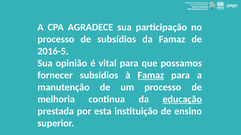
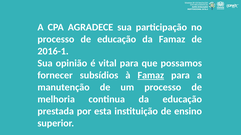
de subsídios: subsídios -> educação (117, 39)
2016-5: 2016-5 -> 2016-1 (53, 51)
educação underline: present -> none (182, 100)
